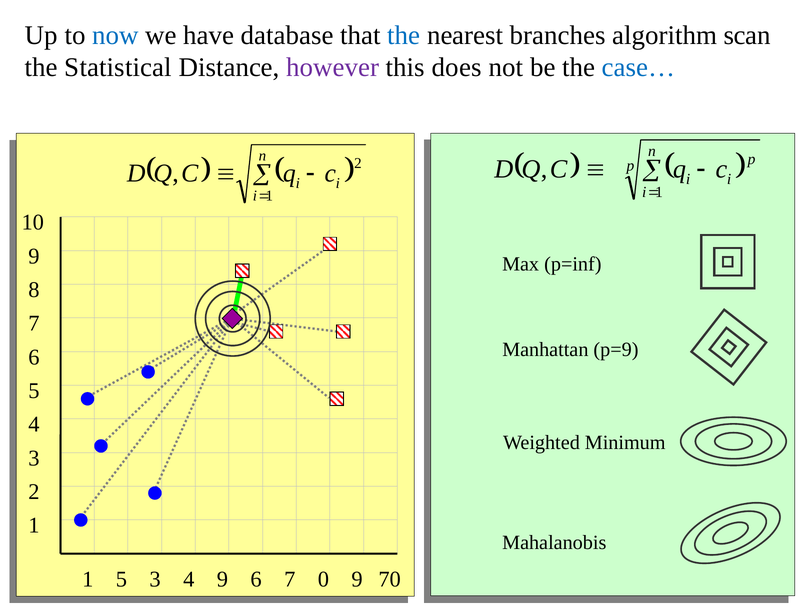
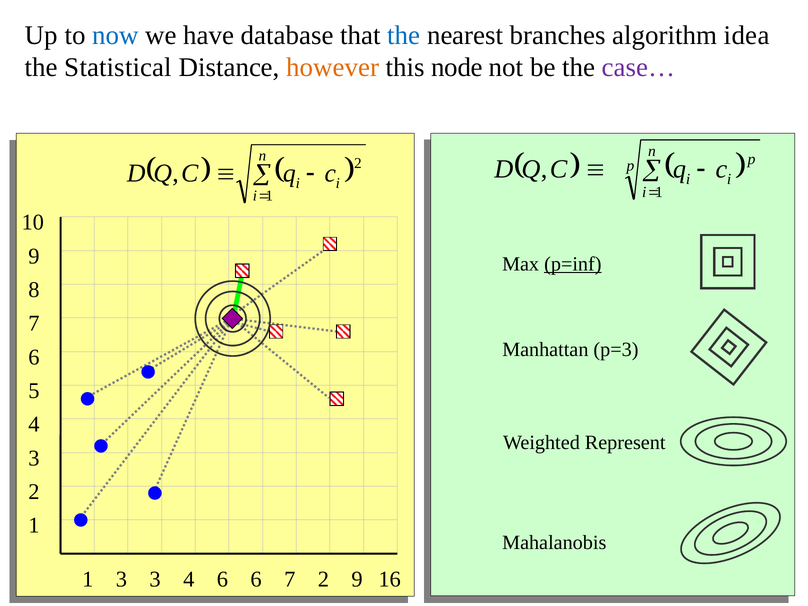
scan: scan -> idea (747, 35)
however colour: purple -> orange (333, 68)
does: does -> node (457, 68)
case… colour: blue -> purple (638, 68)
p=inf underline: none -> present (573, 264)
p=9: p=9 -> p=3 (616, 350)
Minimum: Minimum -> Represent (625, 443)
1 5: 5 -> 3 (121, 579)
4 9: 9 -> 6 (222, 579)
7 0: 0 -> 2 (323, 579)
70: 70 -> 16 (390, 579)
